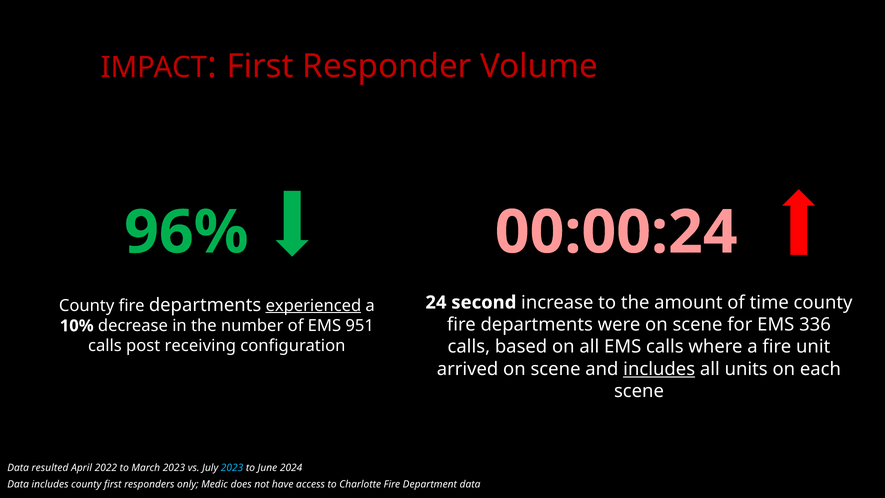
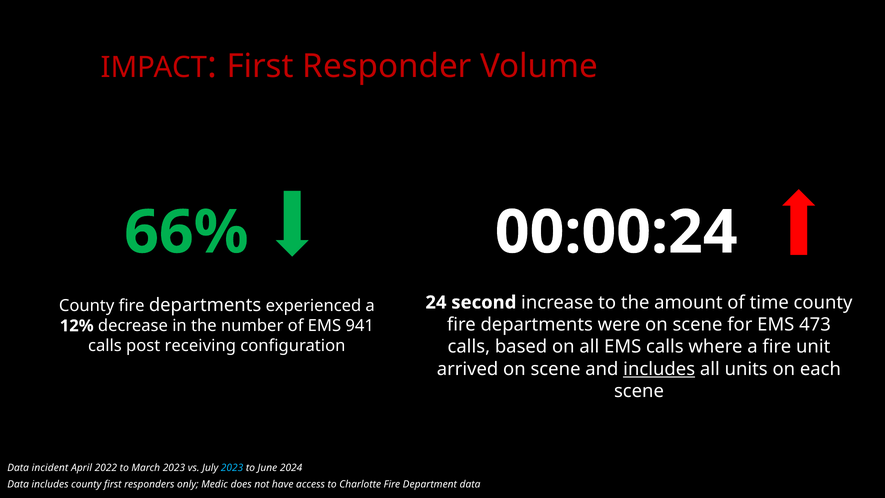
96%: 96% -> 66% (186, 232)
00:00:24 colour: pink -> white (616, 232)
experienced underline: present -> none (313, 305)
336: 336 -> 473 (815, 325)
10%: 10% -> 12% (77, 326)
951: 951 -> 941 (360, 326)
resulted: resulted -> incident (50, 468)
